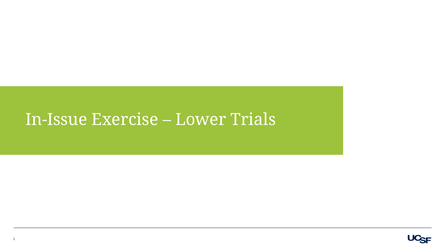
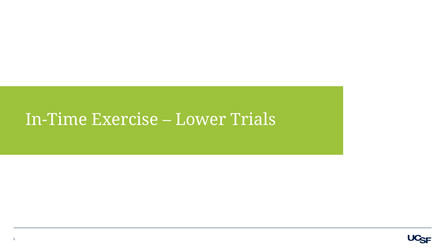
In-Issue: In-Issue -> In-Time (56, 120)
